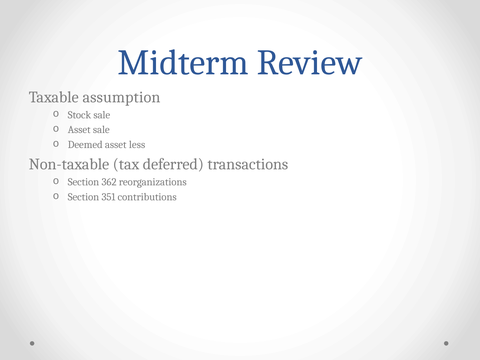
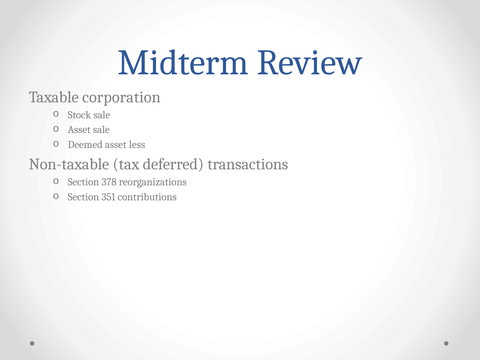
assumption: assumption -> corporation (121, 97)
362: 362 -> 378 (109, 182)
